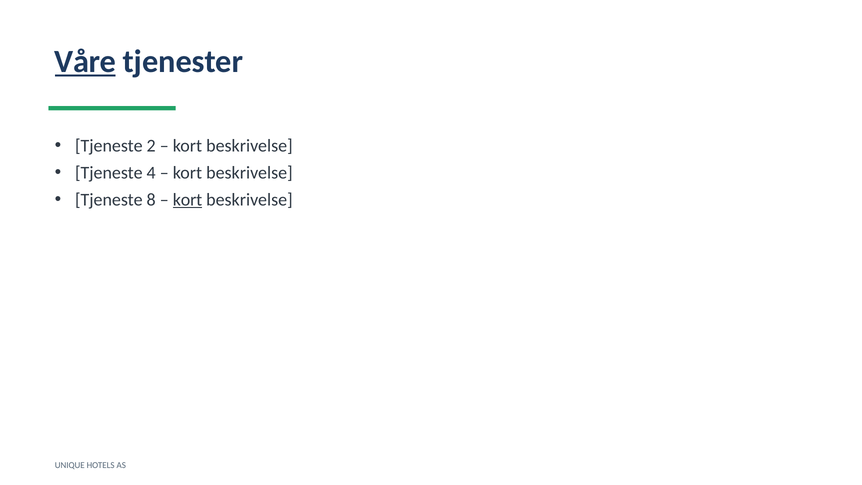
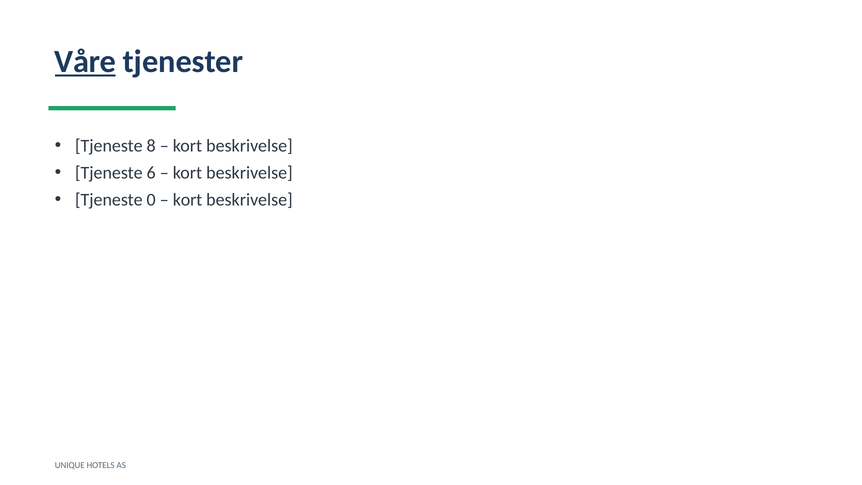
2: 2 -> 8 (151, 146)
4: 4 -> 6 (151, 173)
8: 8 -> 0 (151, 200)
kort underline: present -> none (188, 200)
